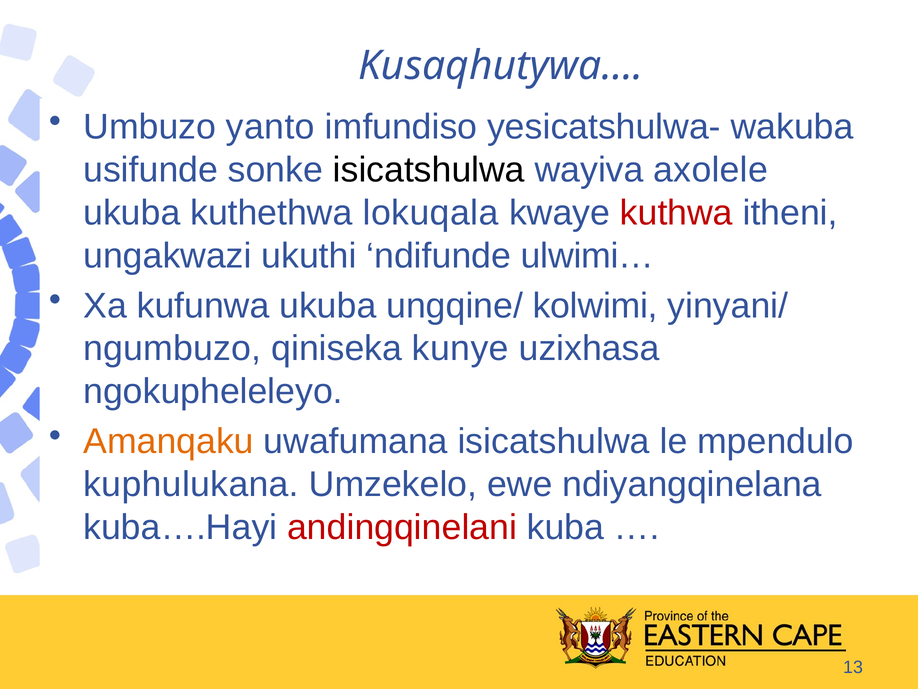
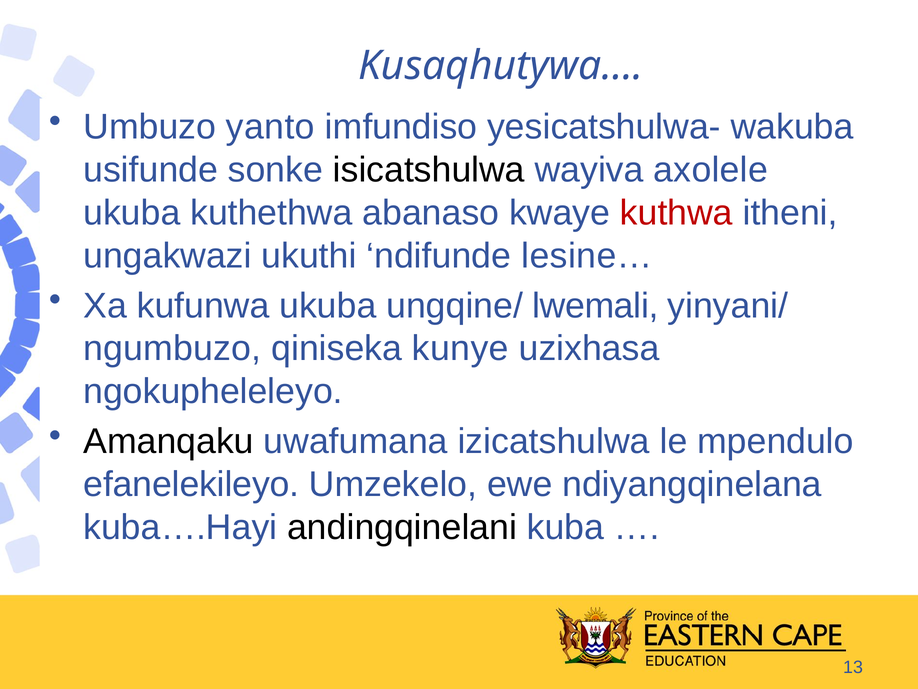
lokuqala: lokuqala -> abanaso (431, 213)
ulwimi…: ulwimi… -> lesine… (587, 256)
kolwimi: kolwimi -> lwemali (595, 306)
Amanqaku colour: orange -> black (169, 441)
uwafumana isicatshulwa: isicatshulwa -> izicatshulwa (554, 441)
kuphulukana: kuphulukana -> efanelekileyo (191, 484)
andingqinelani colour: red -> black (402, 527)
